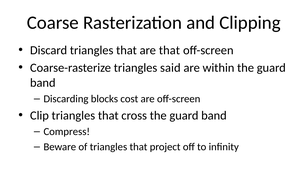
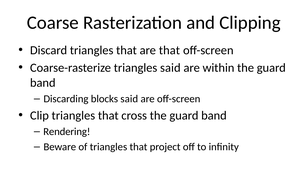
blocks cost: cost -> said (129, 99)
Compress: Compress -> Rendering (67, 132)
